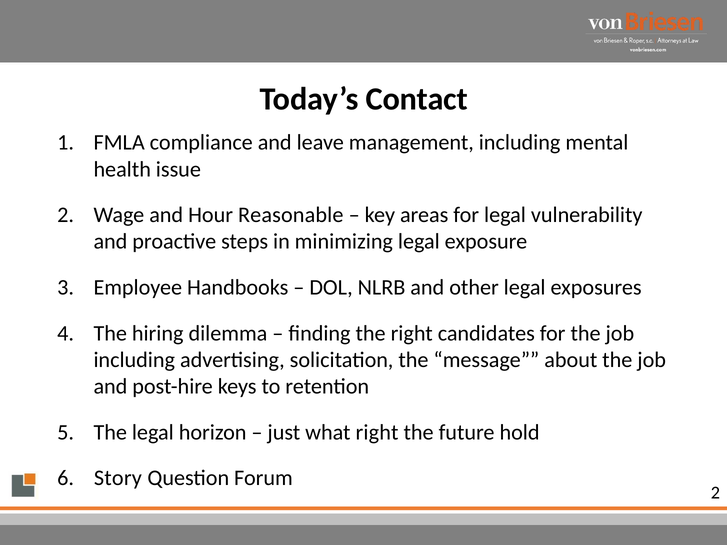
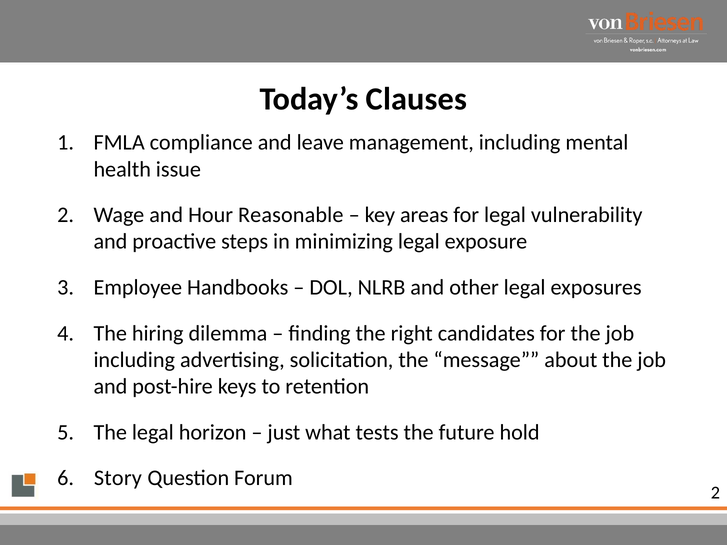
Contact: Contact -> Clauses (417, 99)
what right: right -> tests (377, 433)
